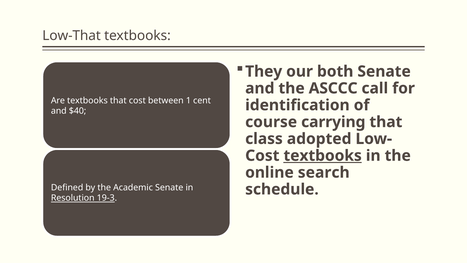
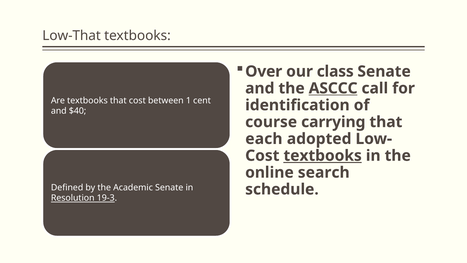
They: They -> Over (264, 71)
both: both -> class (335, 71)
ASCCC underline: none -> present (333, 88)
class: class -> each (264, 139)
